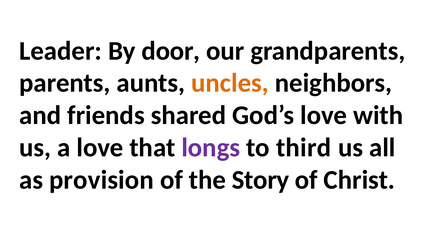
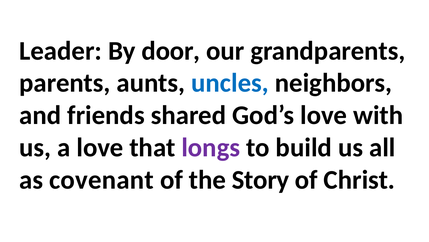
uncles colour: orange -> blue (230, 83)
third: third -> build (304, 147)
provision: provision -> covenant (101, 179)
